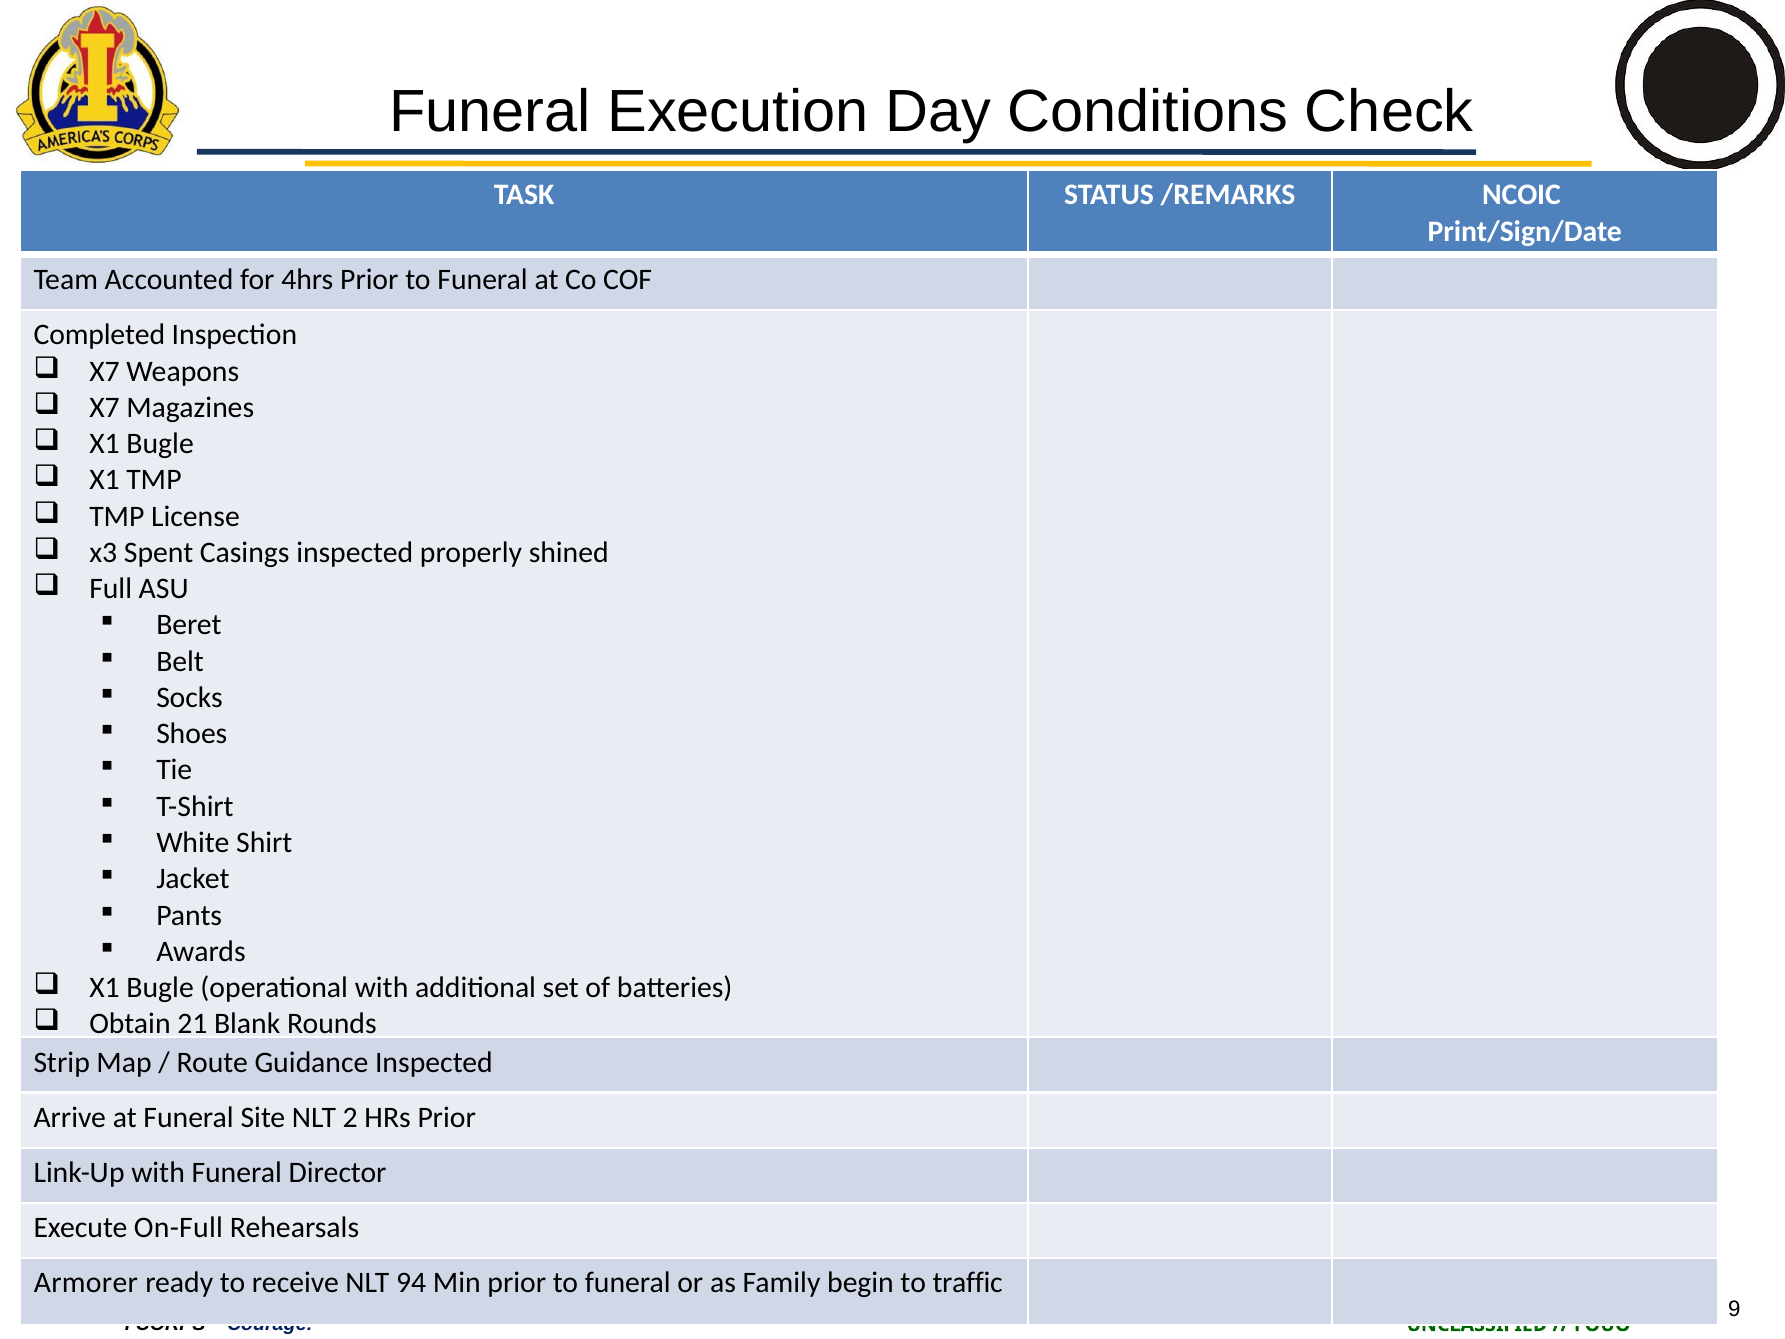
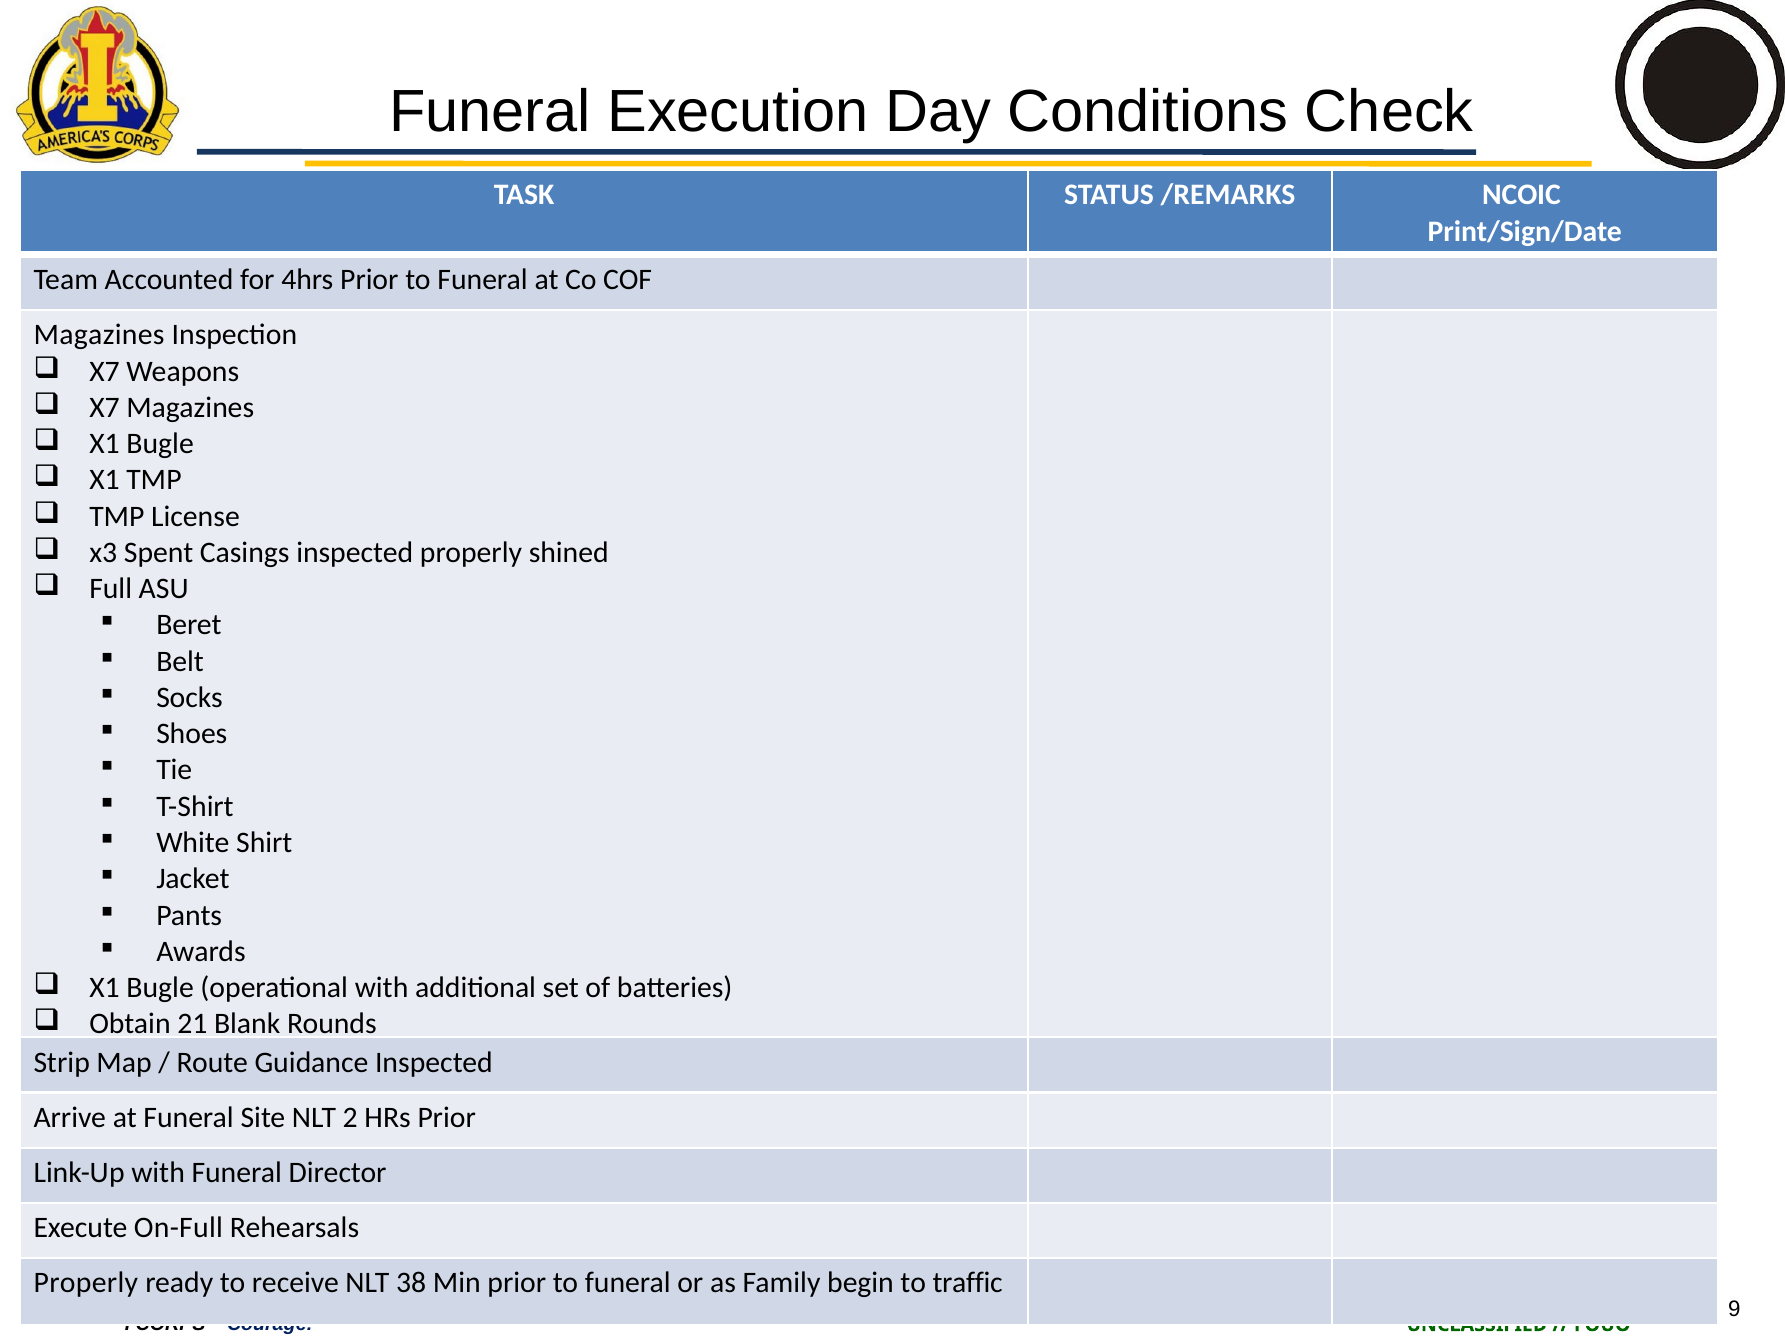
Completed: Completed -> Magazines (99, 335)
Armorer: Armorer -> Properly (86, 1283)
94: 94 -> 38 (411, 1283)
